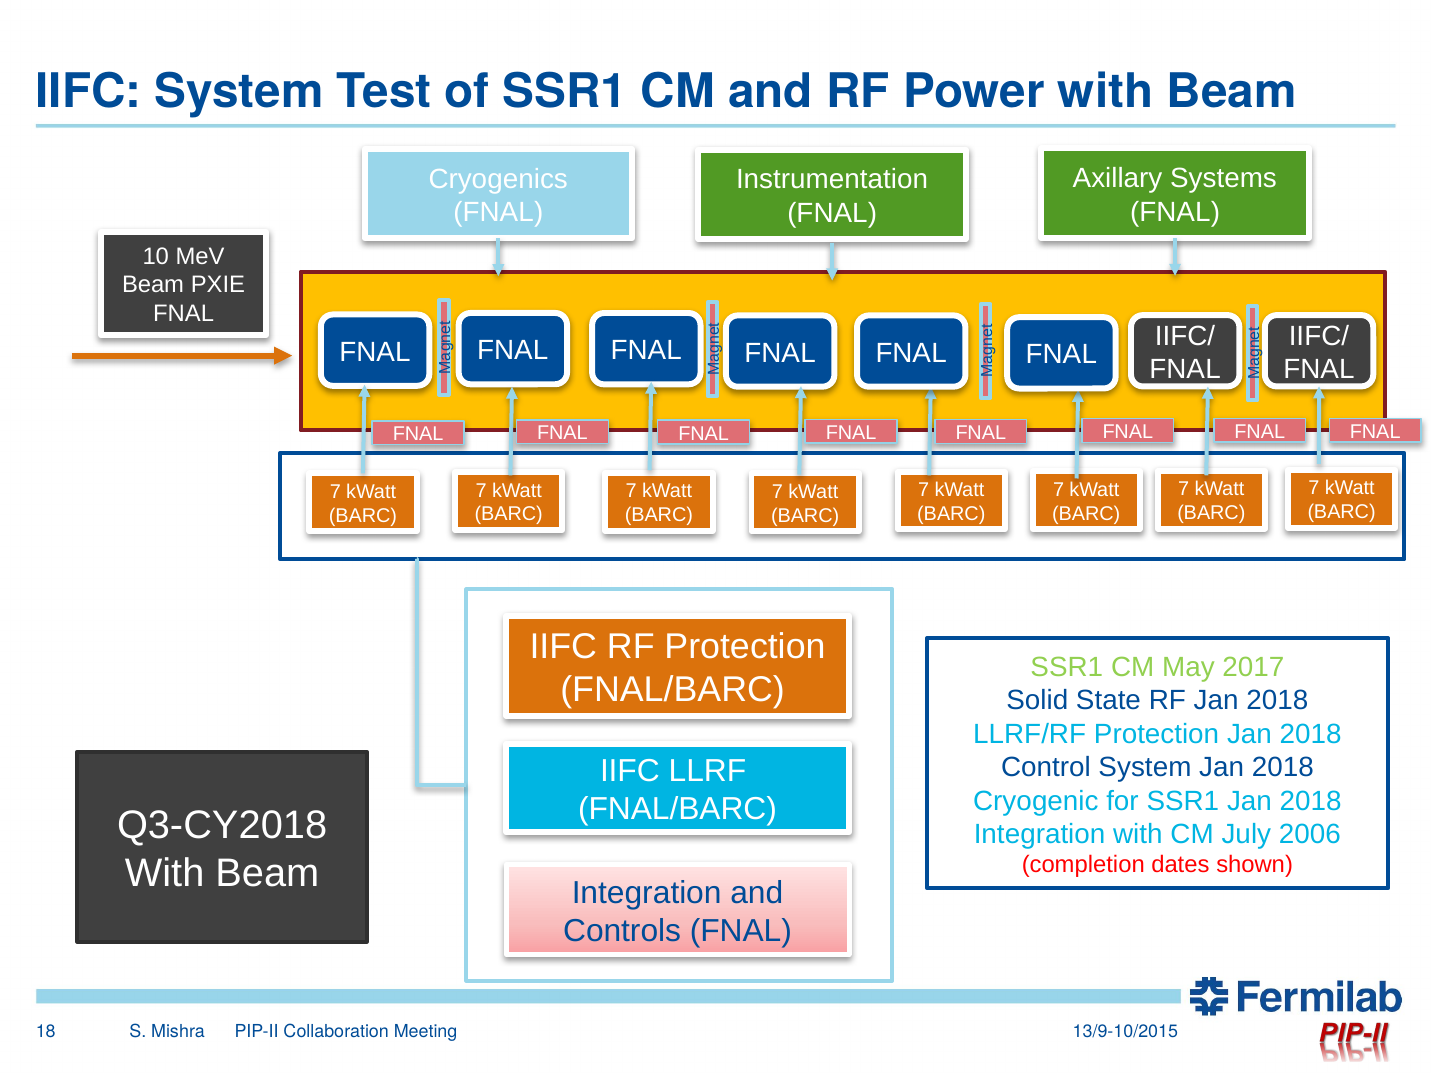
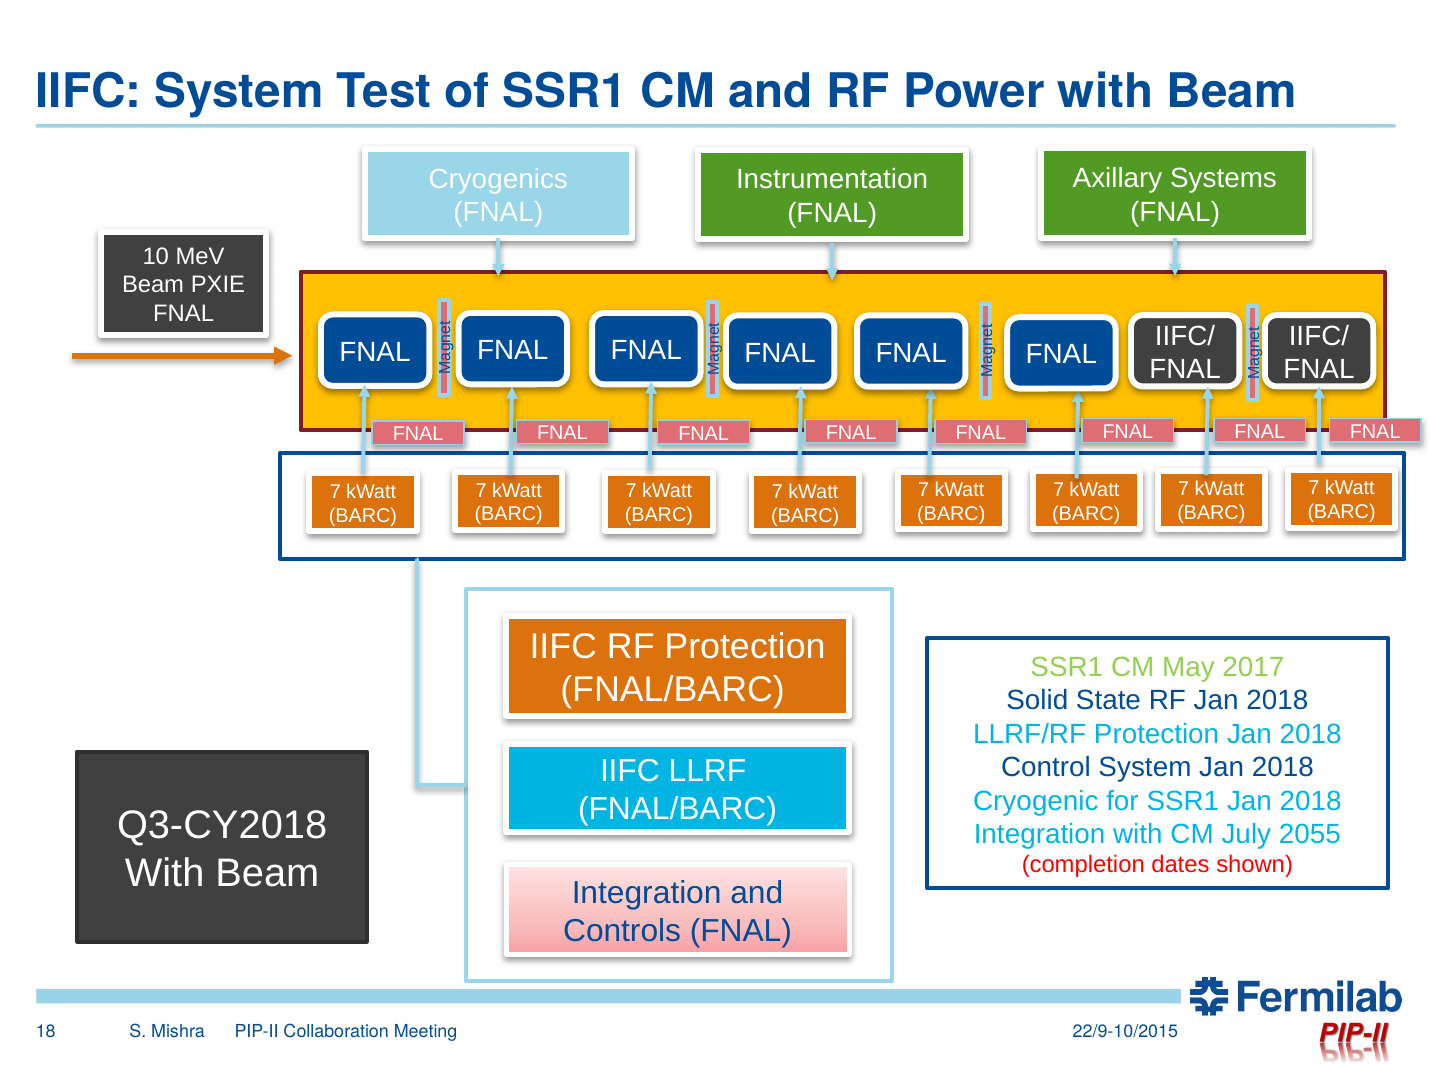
2006: 2006 -> 2055 (1310, 834)
13/9-10/2015: 13/9-10/2015 -> 22/9-10/2015 (1125, 1032)
